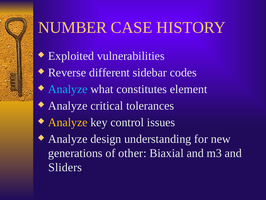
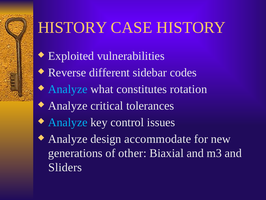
NUMBER: NUMBER -> HISTORY (73, 28)
element: element -> rotation (189, 89)
Analyze colour: yellow -> light blue (68, 122)
understanding: understanding -> accommodate (158, 139)
